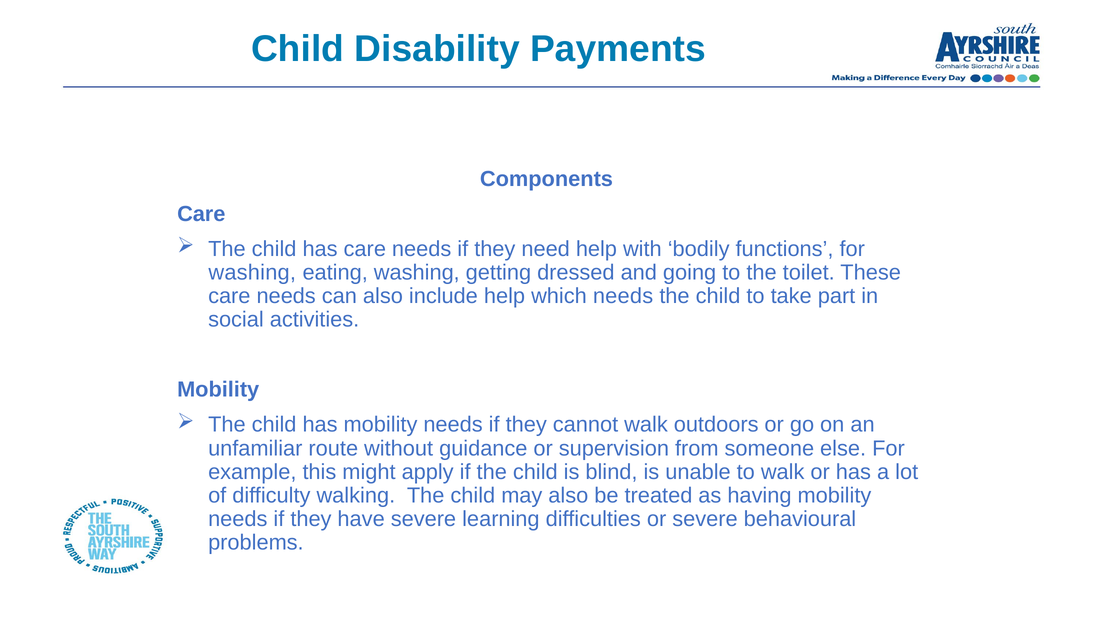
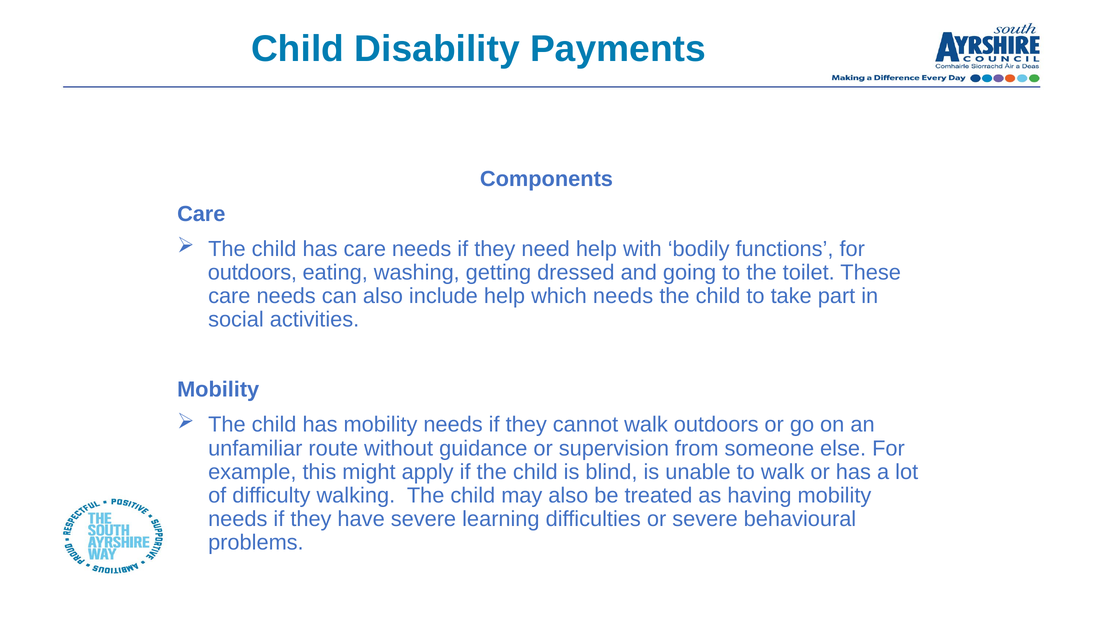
washing: washing -> outdoors (252, 273)
